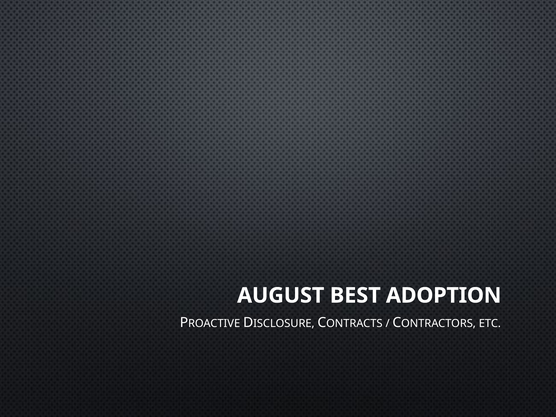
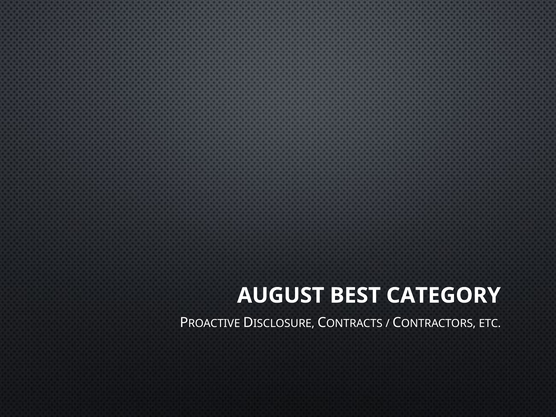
ADOPTION: ADOPTION -> CATEGORY (444, 295)
